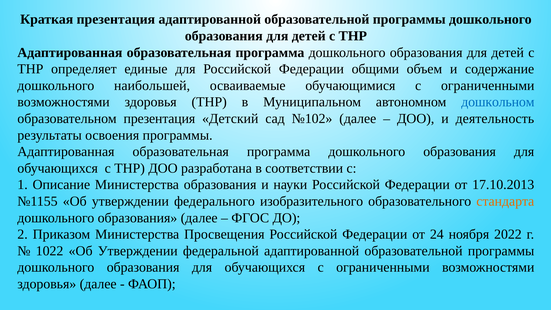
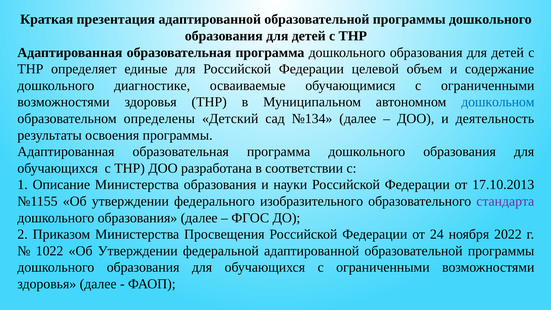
общими: общими -> целевой (375, 69)
наибольшей: наибольшей -> диагностике (152, 86)
образовательном презентация: презентация -> определены (159, 119)
№102: №102 -> №134 (312, 119)
стандарта colour: orange -> purple (505, 201)
